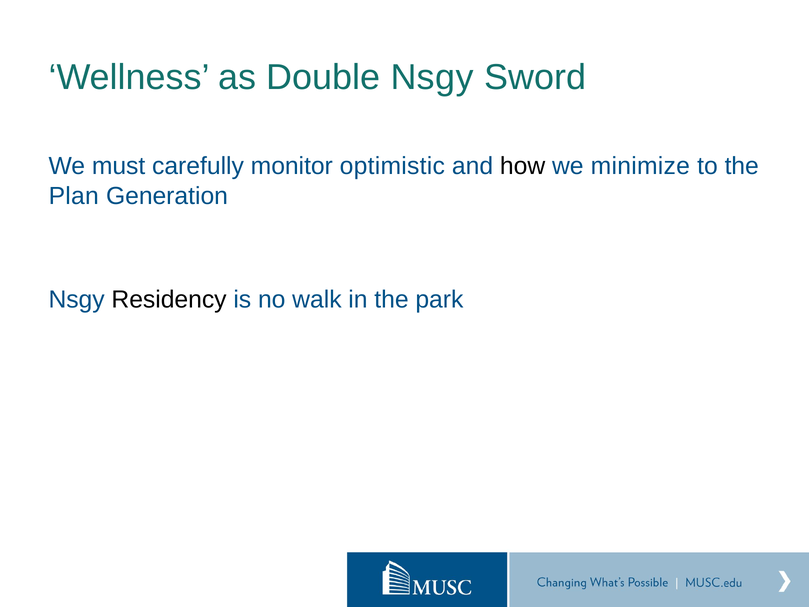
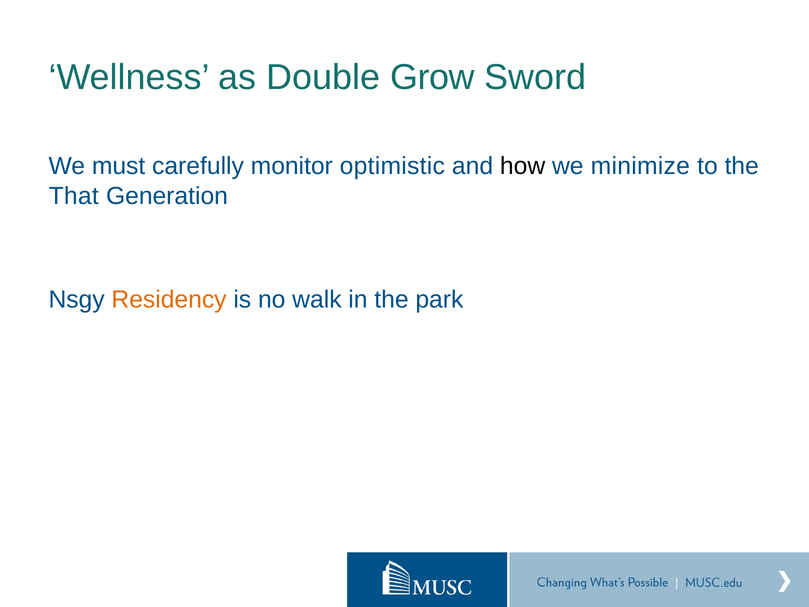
Double Nsgy: Nsgy -> Grow (433, 77)
Plan: Plan -> That (74, 196)
Residency colour: black -> orange (169, 300)
